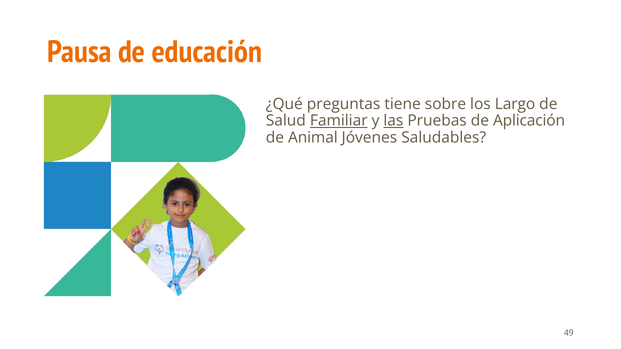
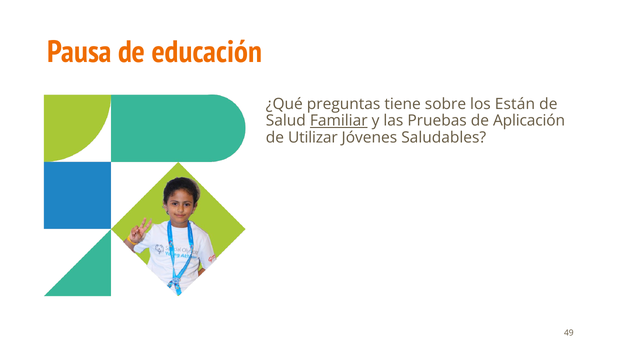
Largo: Largo -> Están (515, 104)
las underline: present -> none (393, 121)
Animal: Animal -> Utilizar (313, 138)
